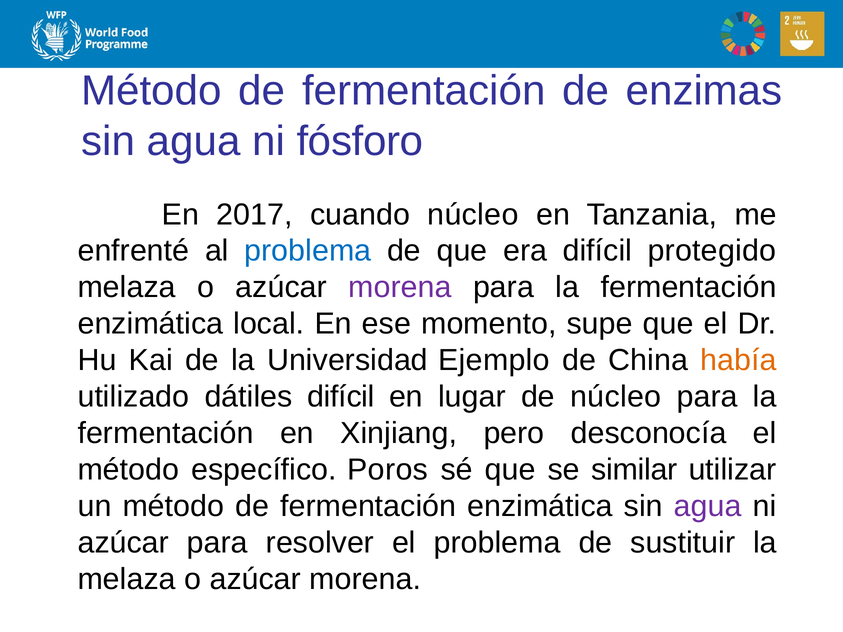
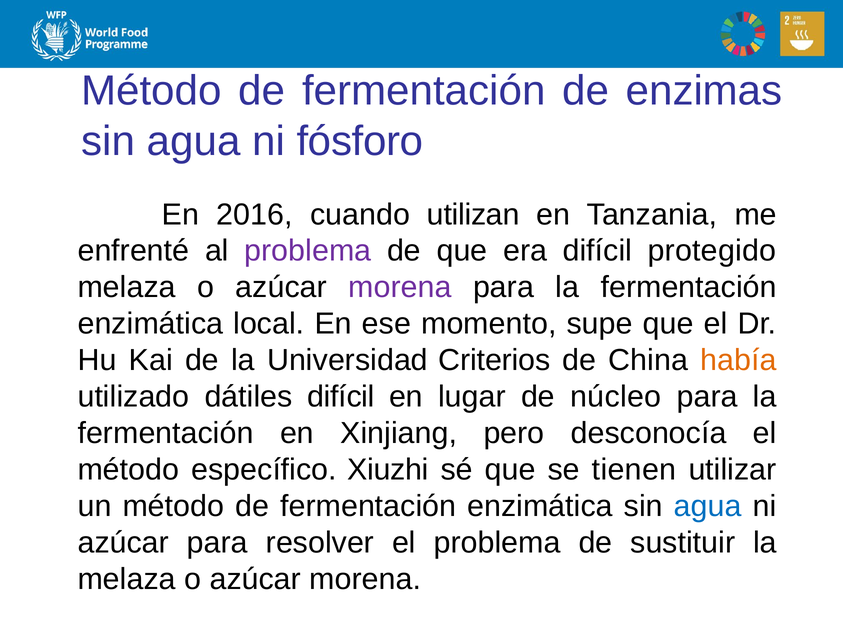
2017: 2017 -> 2016 (255, 215)
cuando núcleo: núcleo -> utilizan (473, 215)
problema colour: blue -> purple (308, 251)
Ejemplo: Ejemplo -> Criterios (494, 361)
Poros: Poros -> Xiuzhi (388, 470)
similar: similar -> tienen (634, 470)
agua colour: purple -> blue (708, 507)
